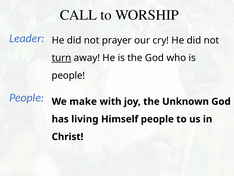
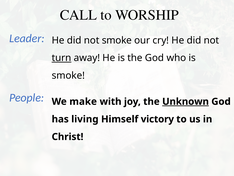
not prayer: prayer -> smoke (117, 40)
people: people -> smoke (68, 75)
Unknown underline: none -> present (186, 101)
Himself people: people -> victory (157, 119)
